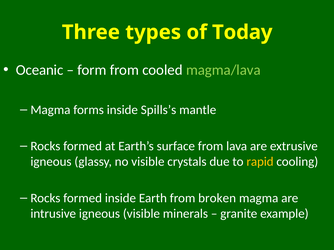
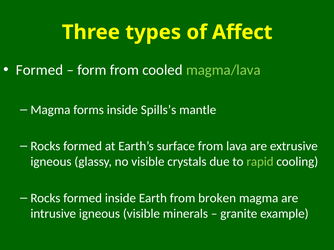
Today: Today -> Affect (242, 32)
Oceanic: Oceanic -> Formed (39, 70)
rapid colour: yellow -> light green (260, 162)
